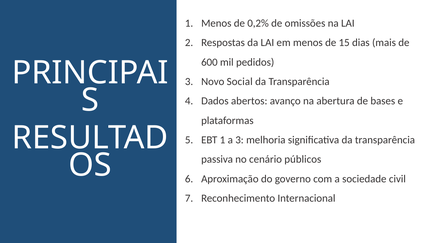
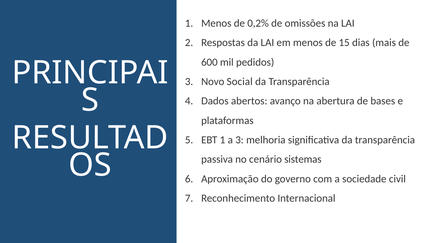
públicos: públicos -> sistemas (303, 160)
